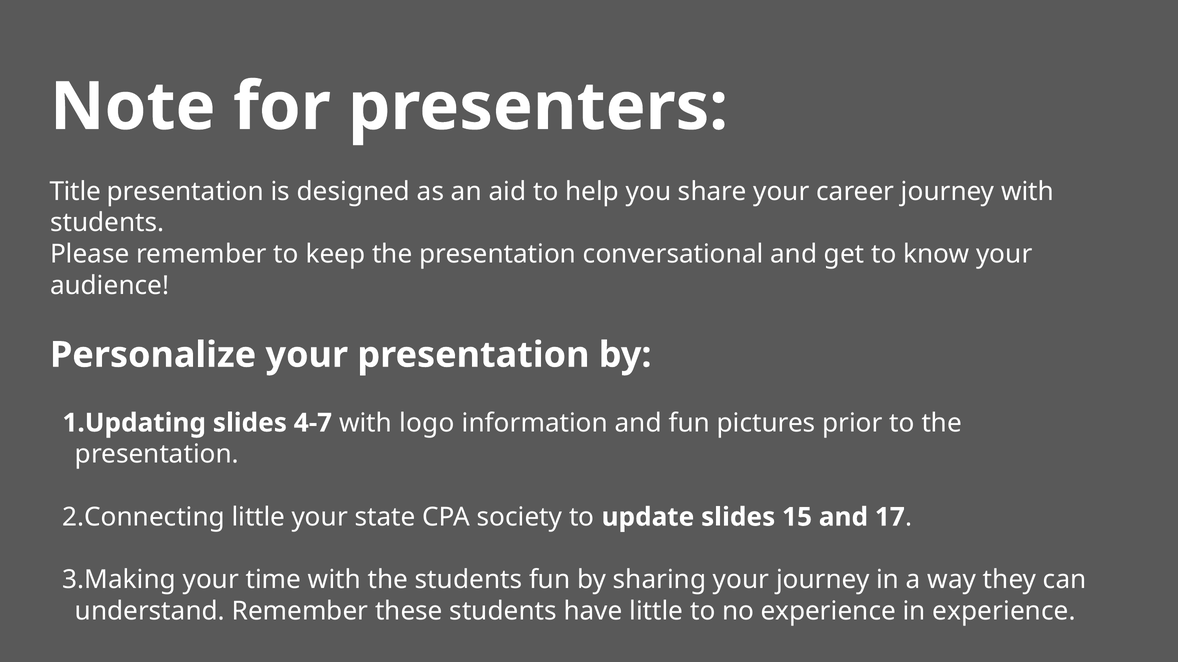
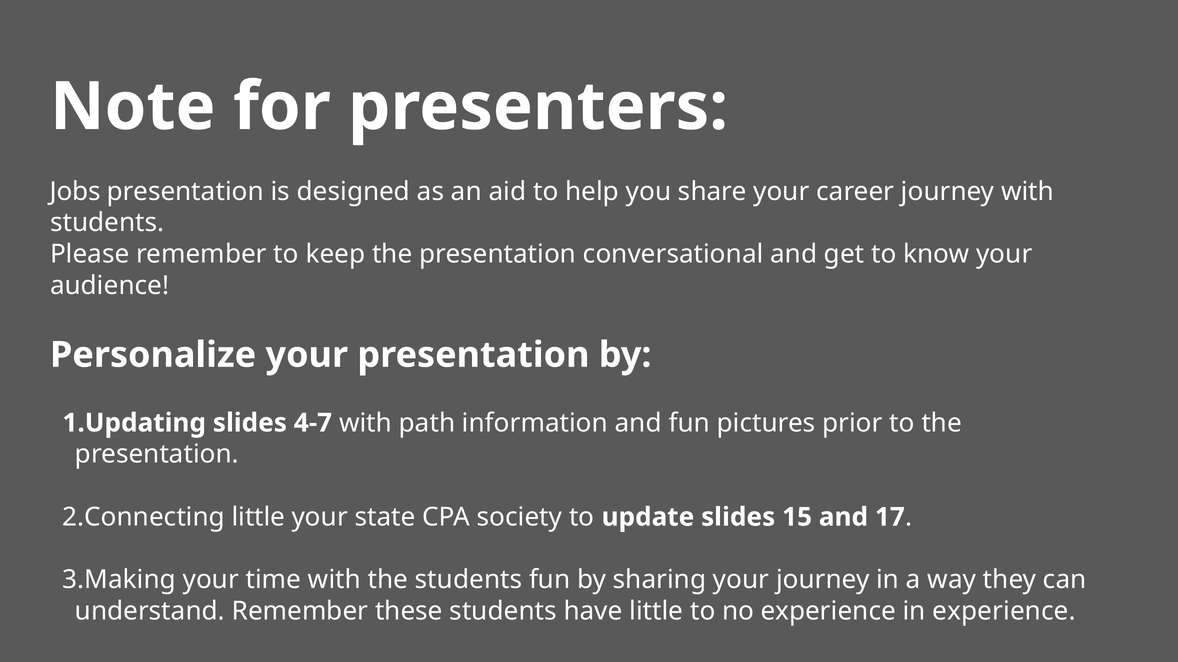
Title: Title -> Jobs (75, 192)
logo: logo -> path (427, 423)
